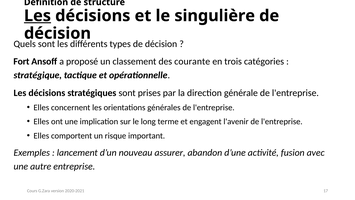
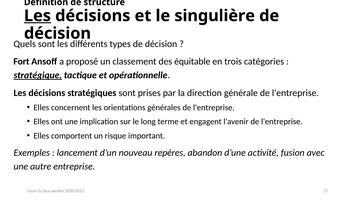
courante: courante -> équitable (192, 61)
stratégique underline: none -> present (38, 75)
assurer: assurer -> repères (170, 152)
